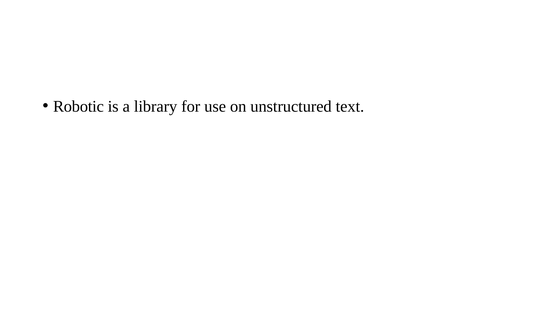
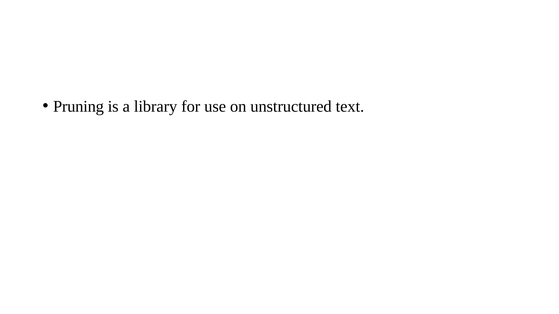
Robotic: Robotic -> Pruning (78, 106)
